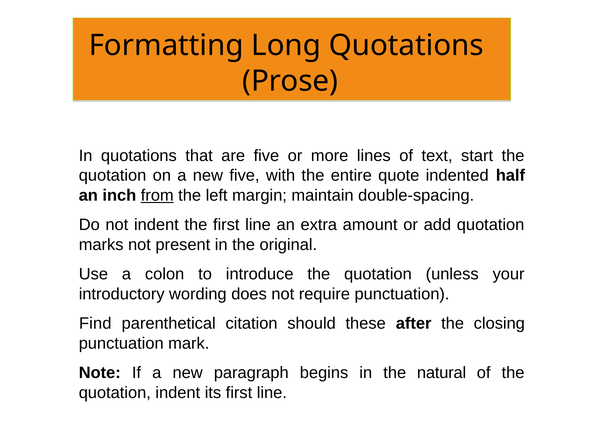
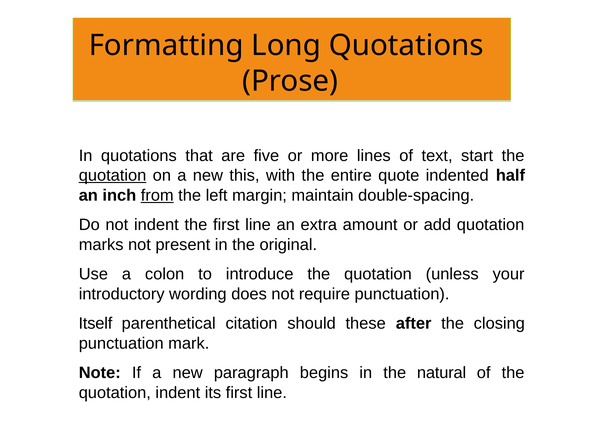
quotation underline: none -> present (113, 175)
new five: five -> this (244, 175)
Find: Find -> Itself (95, 323)
